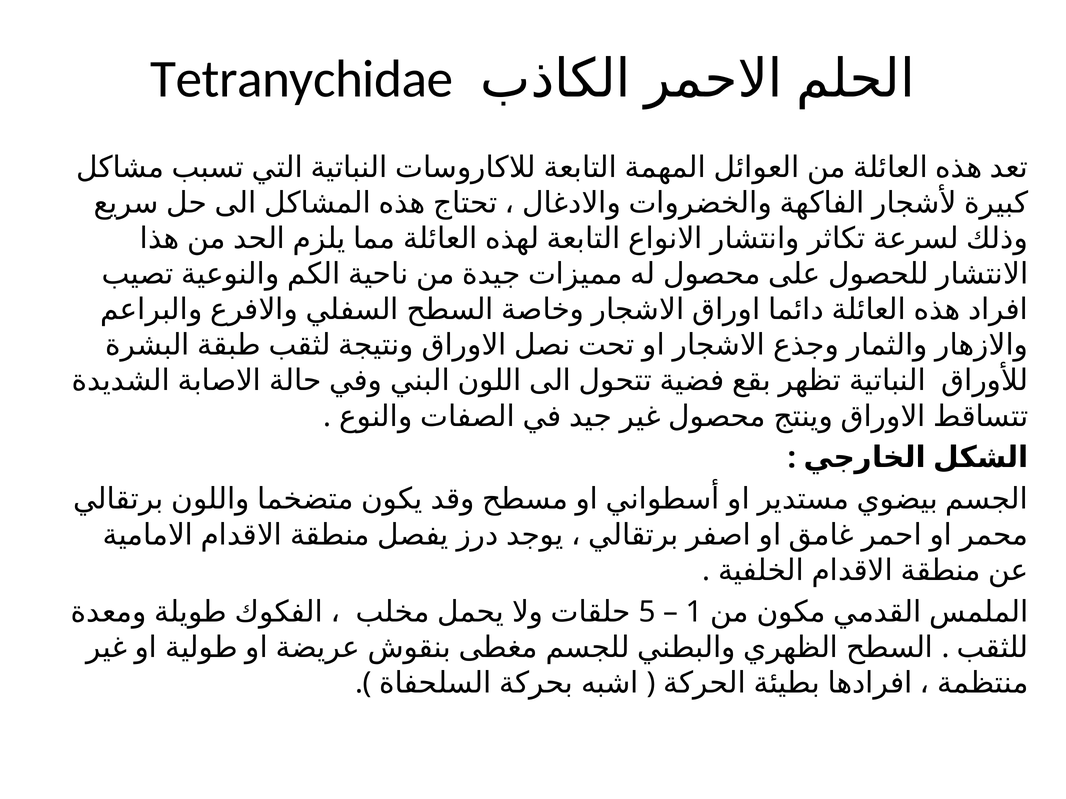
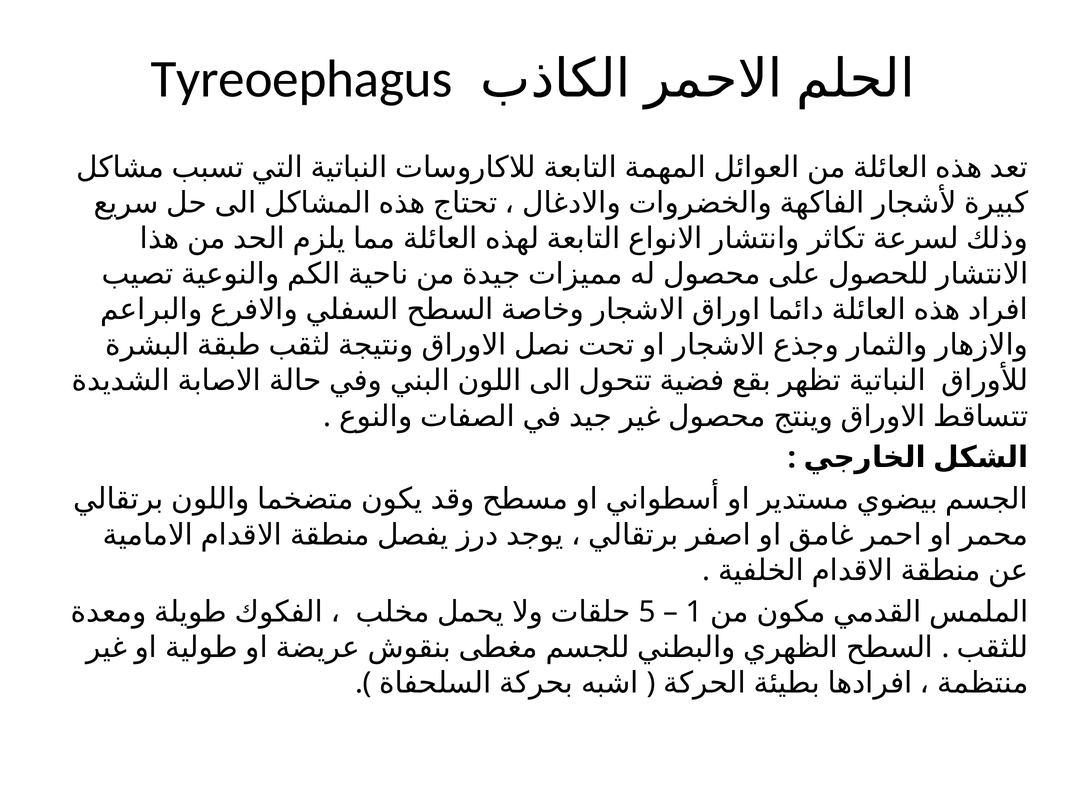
Tetranychidae: Tetranychidae -> Tyreoephagus (302, 79)
